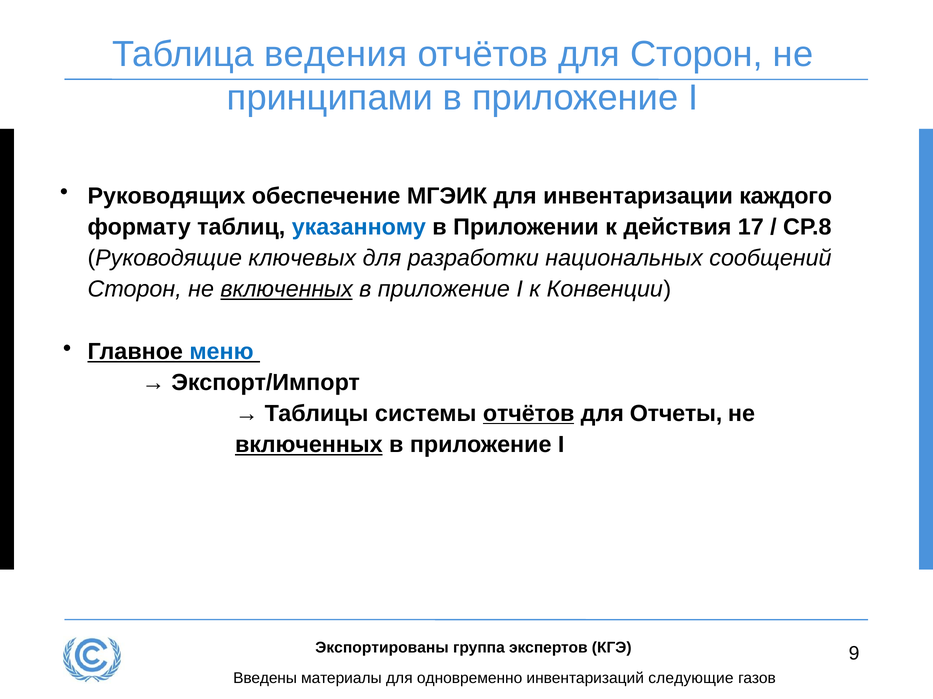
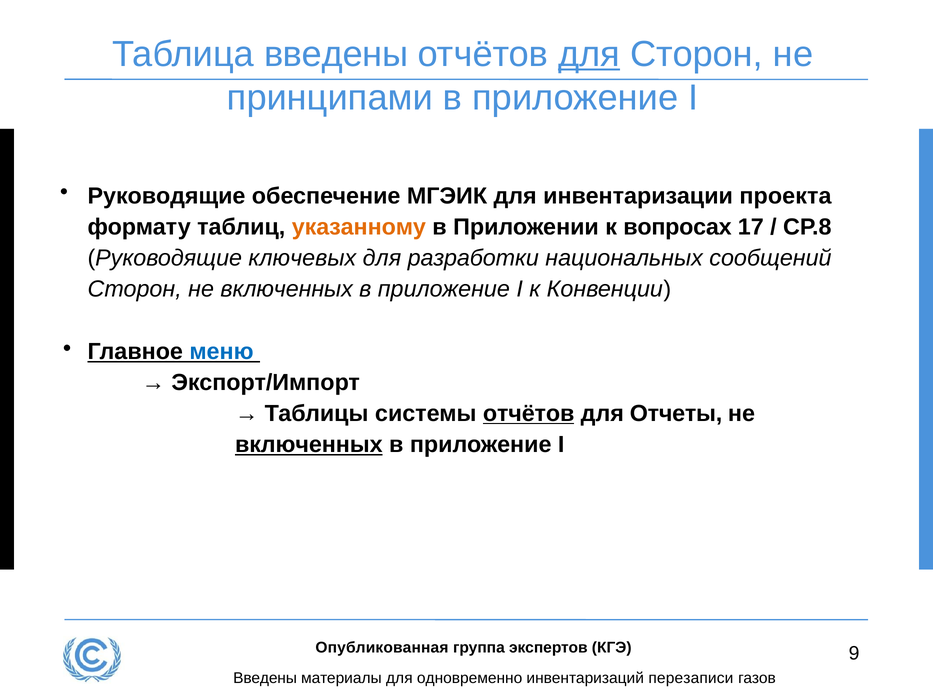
Таблица ведения: ведения -> введены (336, 54)
для underline: none -> present (589, 54)
Руководящих: Руководящих -> Руководящие (166, 196)
каждого: каждого -> проекта (785, 196)
указанному colour: blue -> orange (359, 227)
действия: действия -> вопросах (677, 227)
включенных underline: present -> none (287, 290)
Экспортированы: Экспортированы -> Опубликованная (382, 649)
следующие: следующие -> перезаписи (691, 679)
